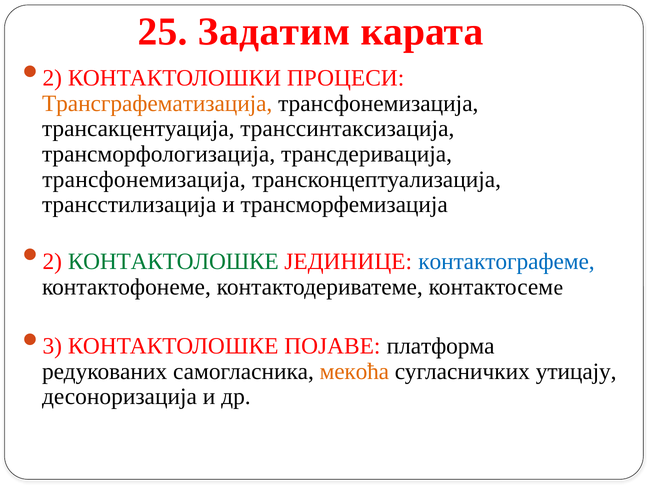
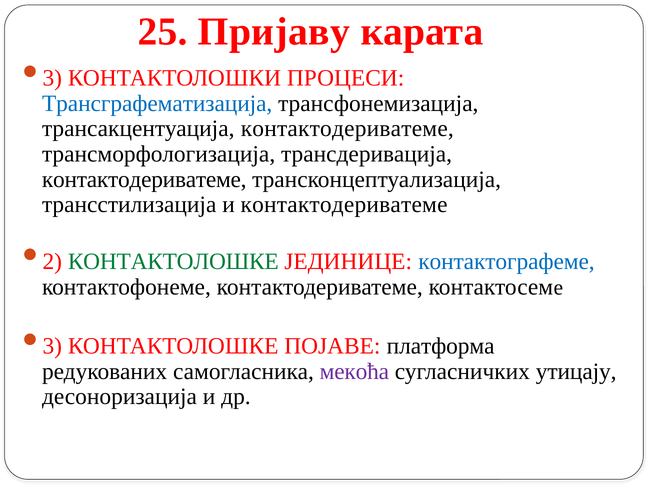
Задатим: Задатим -> Пријаву (274, 32)
2: 2 -> 3 (52, 78)
Трансграфематизација colour: orange -> blue (157, 104)
трансакцентуација транссинтаксизација: транссинтаксизација -> контактодериватеме (347, 129)
трансфонемизација: трансфонемизација -> контактодериватеме (144, 179)
и трансморфемизација: трансморфемизација -> контактодериватеме (344, 205)
мекоћа colour: orange -> purple (354, 372)
